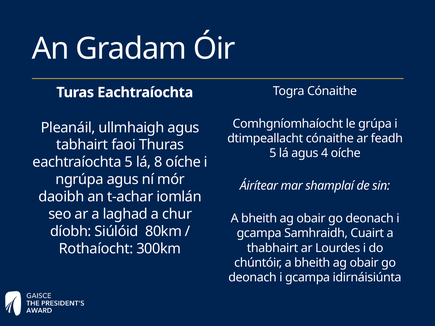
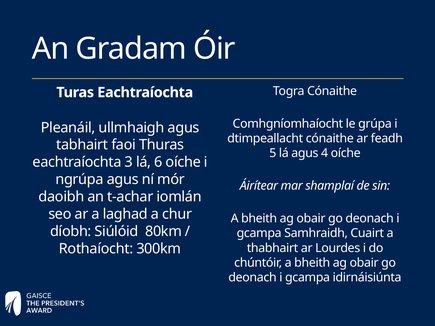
eachtraíochta 5: 5 -> 3 (129, 162)
8: 8 -> 6 (158, 162)
